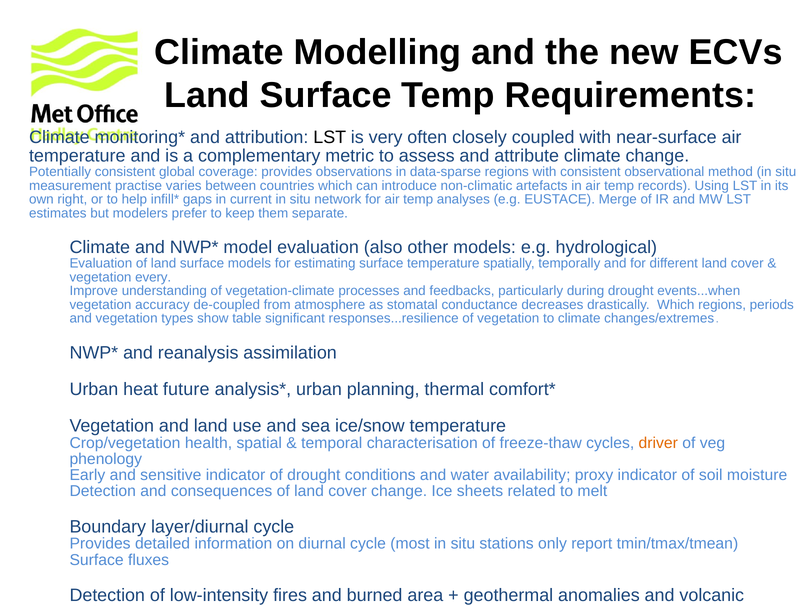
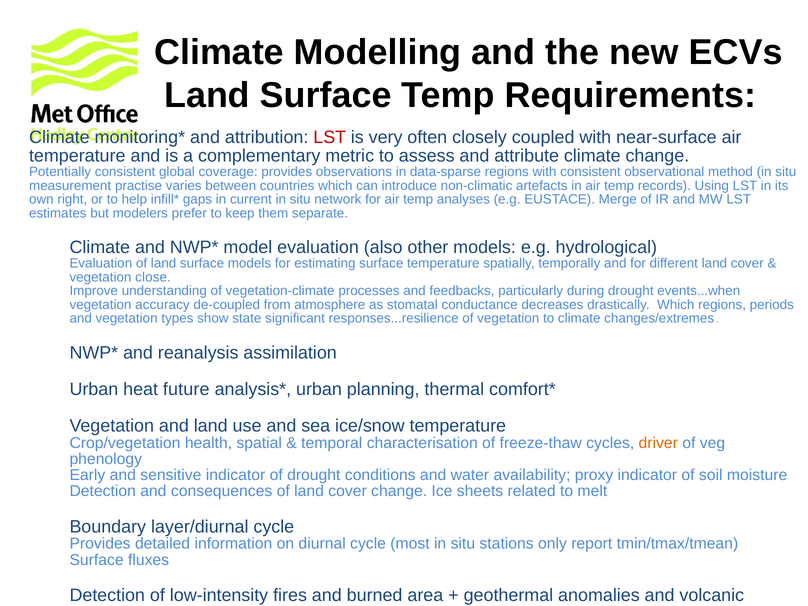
LST colour: black -> red (330, 138)
every: every -> close (153, 277)
table: table -> state (247, 319)
